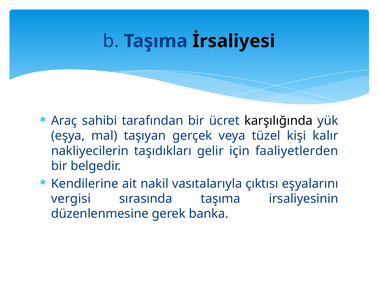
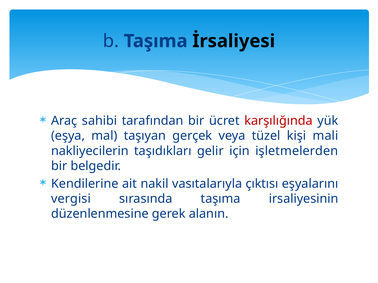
karşılığında colour: black -> red (279, 121)
kalır: kalır -> mali (325, 136)
faaliyetlerden: faaliyetlerden -> işletmelerden (297, 151)
banka: banka -> alanın (209, 214)
